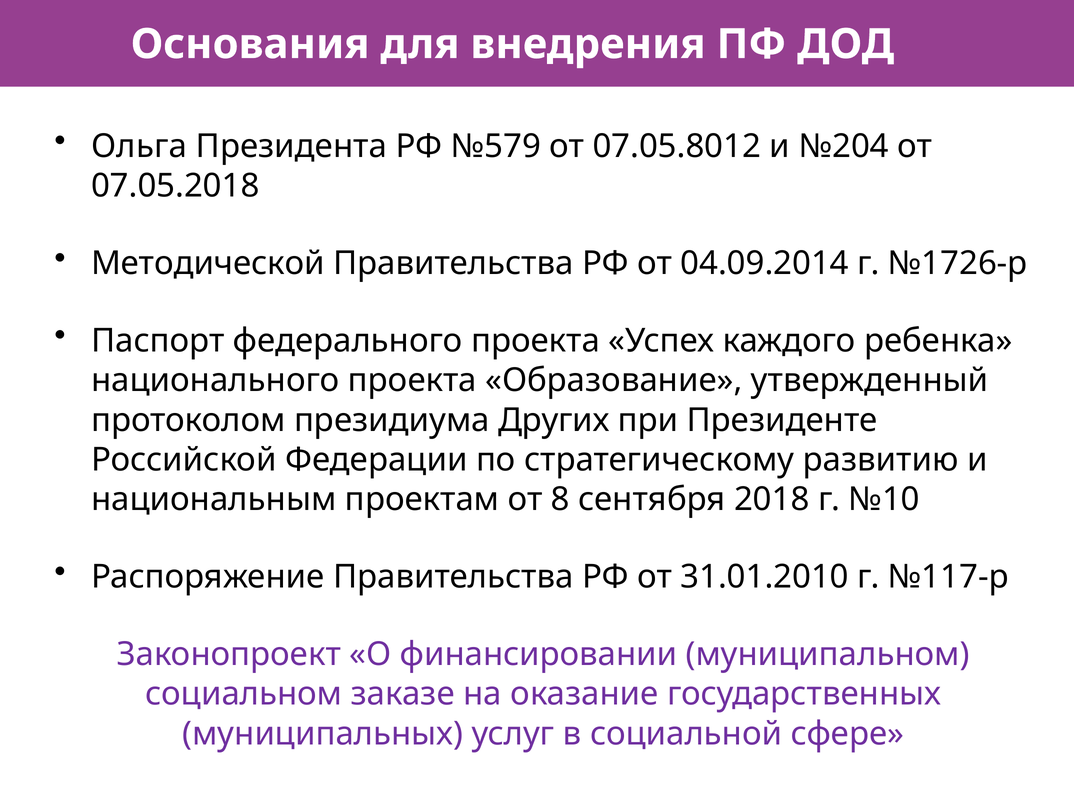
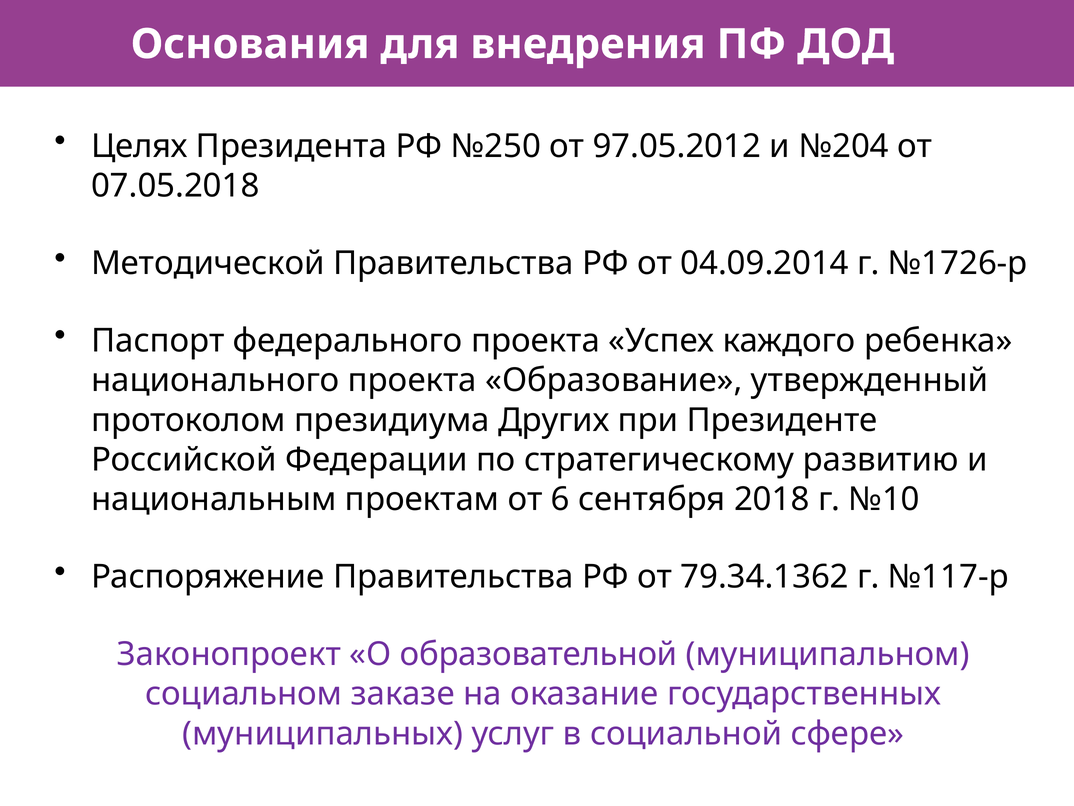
Ольга: Ольга -> Целях (139, 146)
№579: №579 -> №250 (496, 146)
07.05.8012: 07.05.8012 -> 97.05.2012 (677, 146)
8: 8 -> 6 (560, 499)
31.01.2010: 31.01.2010 -> 79.34.1362 (765, 577)
финансировании: финансировании -> образовательной (539, 654)
